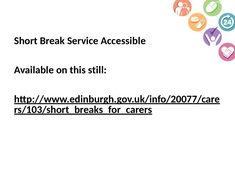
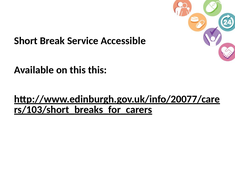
this still: still -> this (97, 70)
